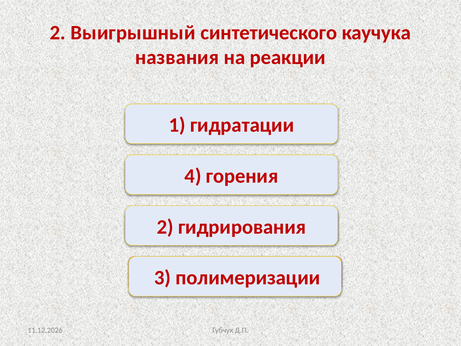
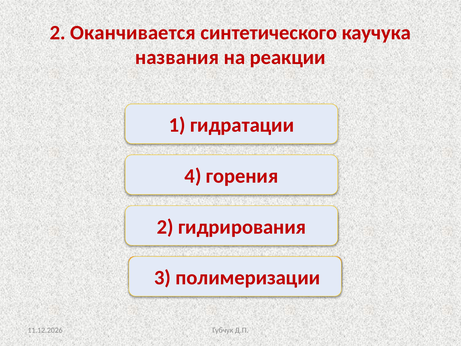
Выигрышный: Выигрышный -> Оканчивается (133, 33)
